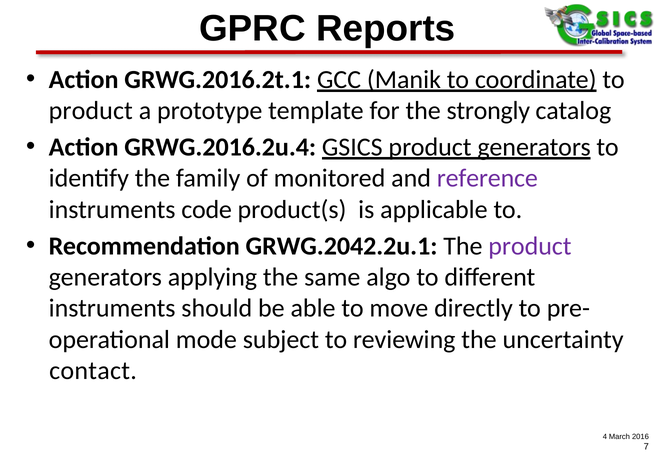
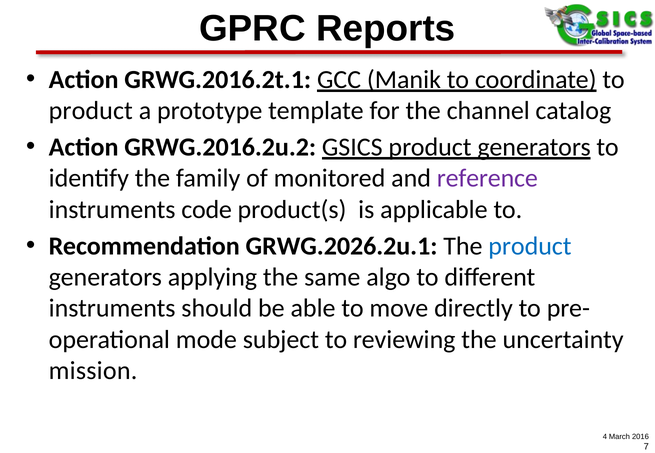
strongly: strongly -> channel (488, 111)
GRWG.2016.2u.4: GRWG.2016.2u.4 -> GRWG.2016.2u.2 (220, 147)
GRWG.2042.2u.1: GRWG.2042.2u.1 -> GRWG.2026.2u.1 (342, 246)
product colour: purple -> blue (530, 246)
contact: contact -> mission (93, 371)
